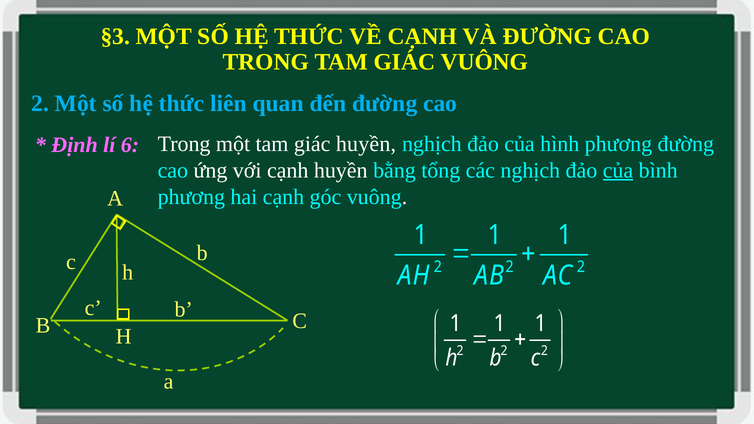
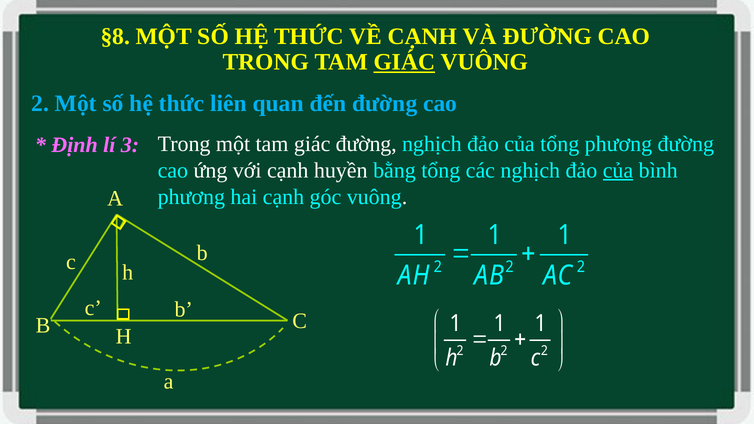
§3: §3 -> §8 (115, 37)
GIÁC underline: none -> present (404, 62)
giác huyền: huyền -> đường (366, 144)
của hình: hình -> tổng (560, 144)
6: 6 -> 3 (130, 145)
